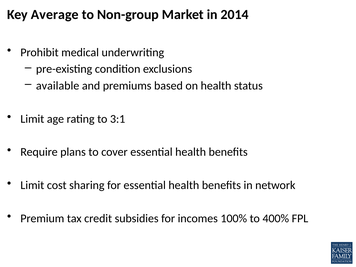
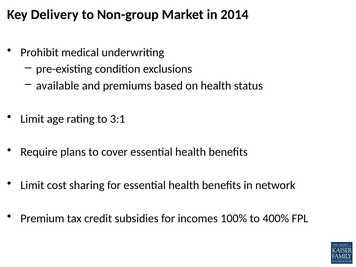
Average: Average -> Delivery (55, 15)
